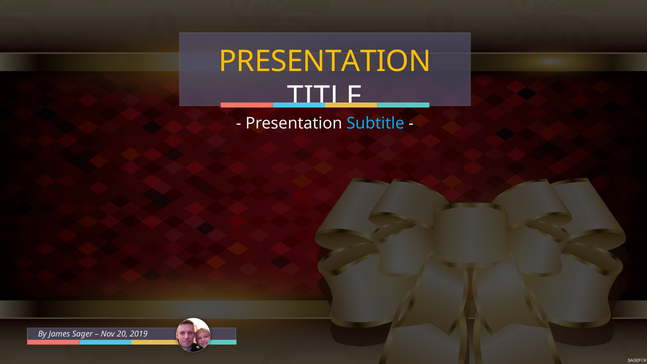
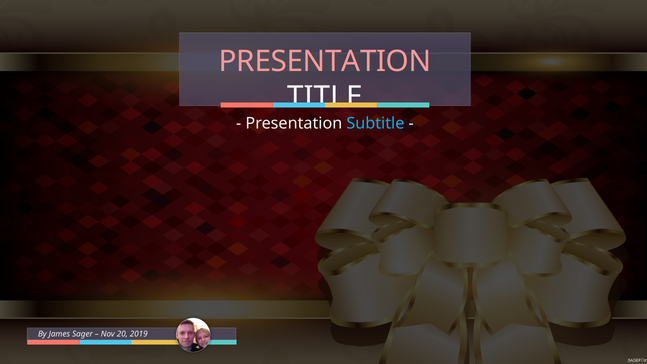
PRESENTATION colour: yellow -> pink (325, 61)
